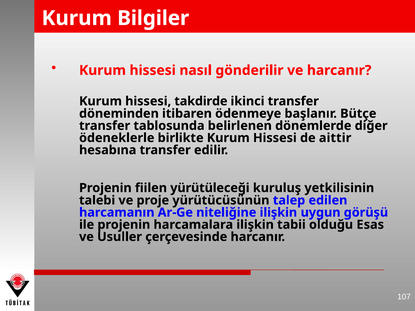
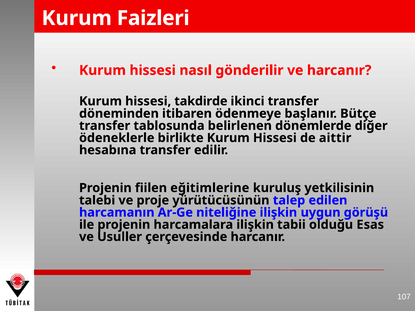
Bilgiler: Bilgiler -> Faizleri (153, 18)
yürütüleceği: yürütüleceği -> eğitimlerine (210, 188)
